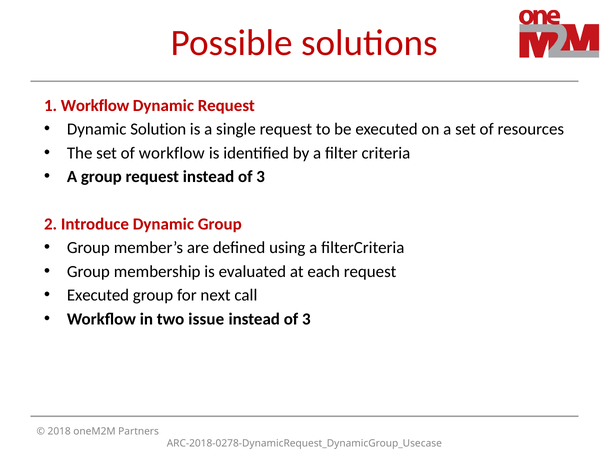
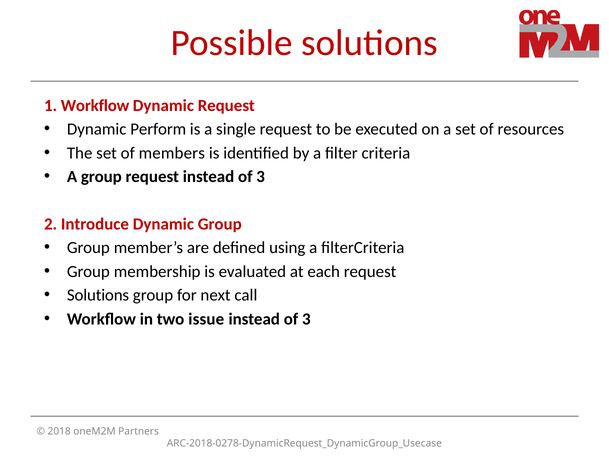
Solution: Solution -> Perform (158, 129)
of workflow: workflow -> members (172, 153)
Executed: Executed -> Solutions (98, 295)
